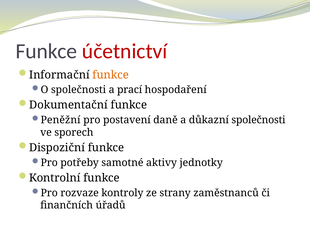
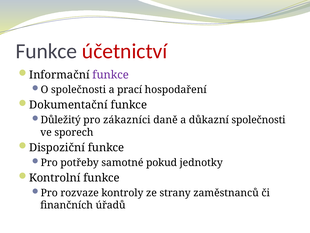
funkce colour: orange -> purple (111, 75)
Peněžní: Peněžní -> Důležitý (61, 120)
postavení: postavení -> zákazníci (127, 120)
aktivy: aktivy -> pokud (162, 162)
